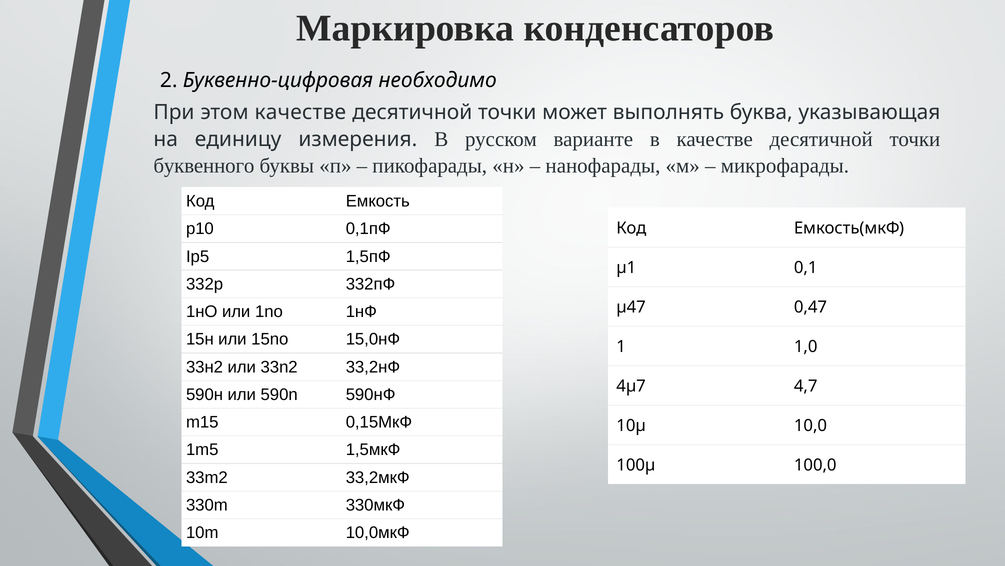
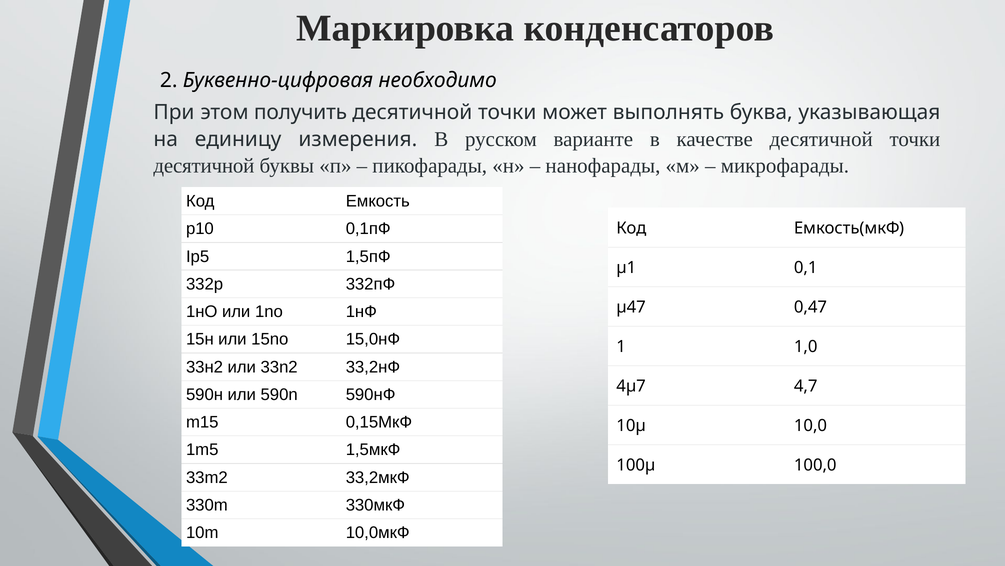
этом качестве: качестве -> получить (301, 112)
буквенного: буквенного -> десятичной (204, 166)
